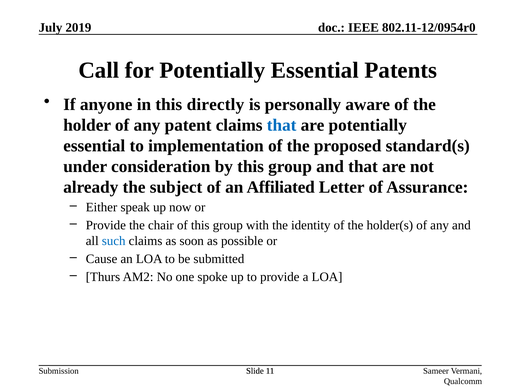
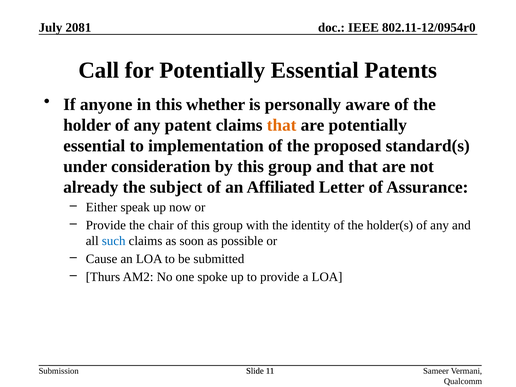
2019: 2019 -> 2081 (78, 28)
directly: directly -> whether (216, 104)
that colour: blue -> orange (282, 125)
